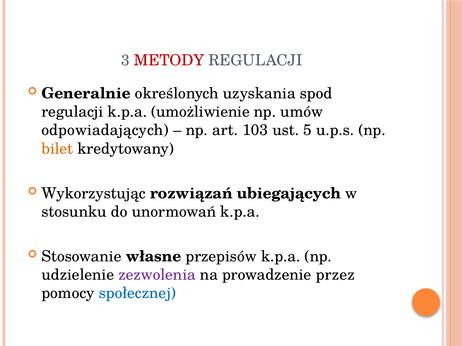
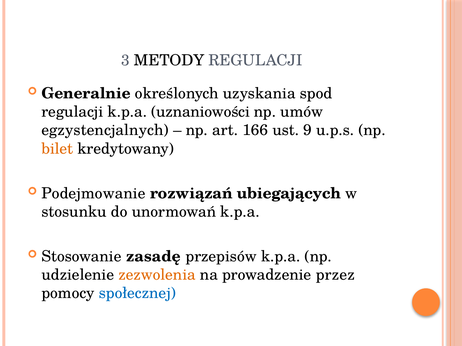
METODY colour: red -> black (169, 60)
umożliwienie: umożliwienie -> uznaniowości (201, 112)
odpowiadających: odpowiadających -> egzystencjalnych (105, 130)
103: 103 -> 166 (255, 130)
5: 5 -> 9 (308, 130)
Wykorzystując: Wykorzystując -> Podejmowanie (94, 194)
własne: własne -> zasadę (153, 257)
zezwolenia colour: purple -> orange (157, 275)
